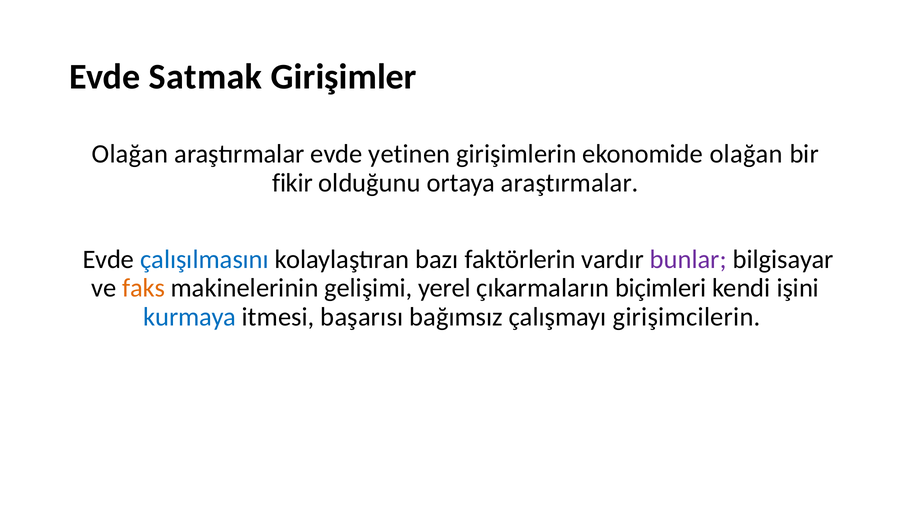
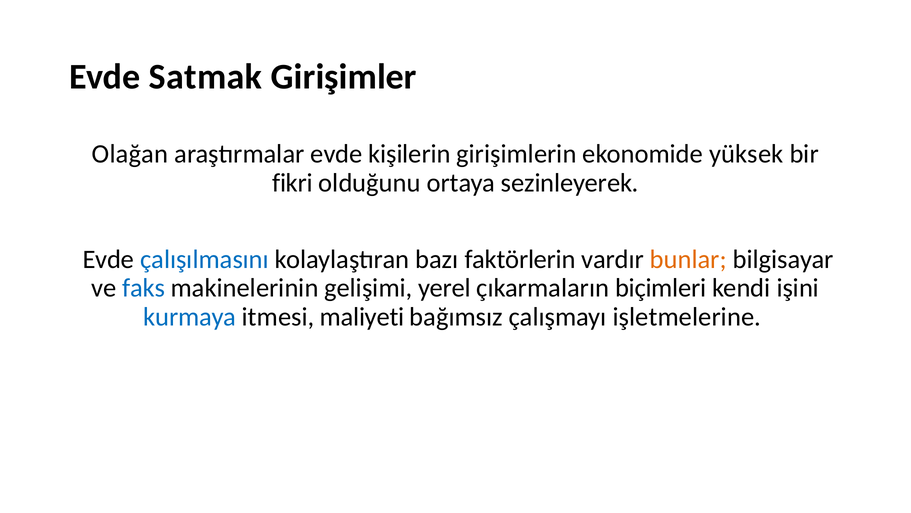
yetinen: yetinen -> kişilerin (409, 154)
ekonomide olağan: olağan -> yüksek (746, 154)
fikir: fikir -> fikri (293, 183)
ortaya araştırmalar: araştırmalar -> sezinleyerek (570, 183)
bunlar colour: purple -> orange (688, 259)
faks colour: orange -> blue (144, 288)
başarısı: başarısı -> maliyeti (362, 317)
girişimcilerin: girişimcilerin -> işletmelerine (687, 317)
